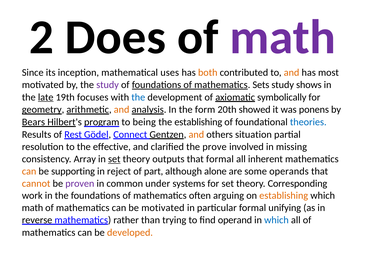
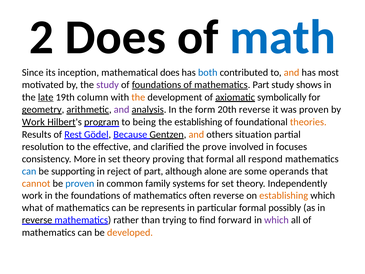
math colour: purple -> blue (283, 37)
mathematical uses: uses -> does (170, 72)
both colour: orange -> blue (208, 72)
mathematics Sets: Sets -> Part (261, 85)
focuses: focuses -> column (93, 97)
the colour: blue -> orange (138, 97)
and colour: orange -> purple (122, 110)
20th showed: showed -> reverse (255, 110)
was ponens: ponens -> proven (314, 110)
Bears: Bears -> Work (33, 122)
theories colour: blue -> orange (308, 122)
Connect: Connect -> Because (130, 134)
missing: missing -> focuses (292, 147)
Array: Array -> More (85, 159)
set underline: present -> none (114, 159)
outputs: outputs -> proving (168, 159)
inherent: inherent -> respond (265, 159)
can colour: orange -> blue (29, 171)
proven colour: purple -> blue (80, 183)
under: under -> family (158, 183)
Corresponding: Corresponding -> Independently (297, 183)
often arguing: arguing -> reverse (229, 195)
math: math -> what (32, 208)
be motivated: motivated -> represents (163, 208)
unifying: unifying -> possibly (285, 208)
operand: operand -> forward (235, 220)
which colour: blue -> purple (276, 220)
